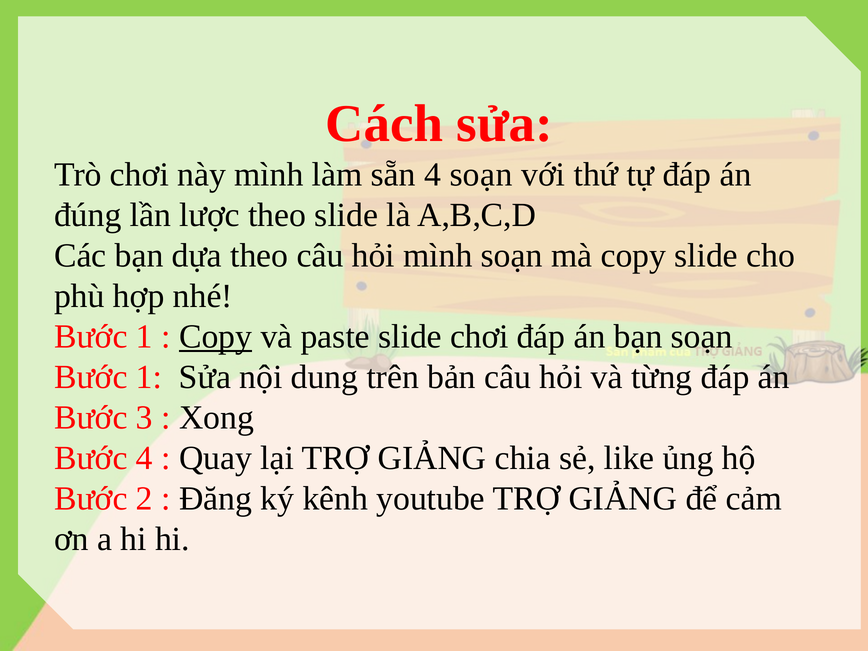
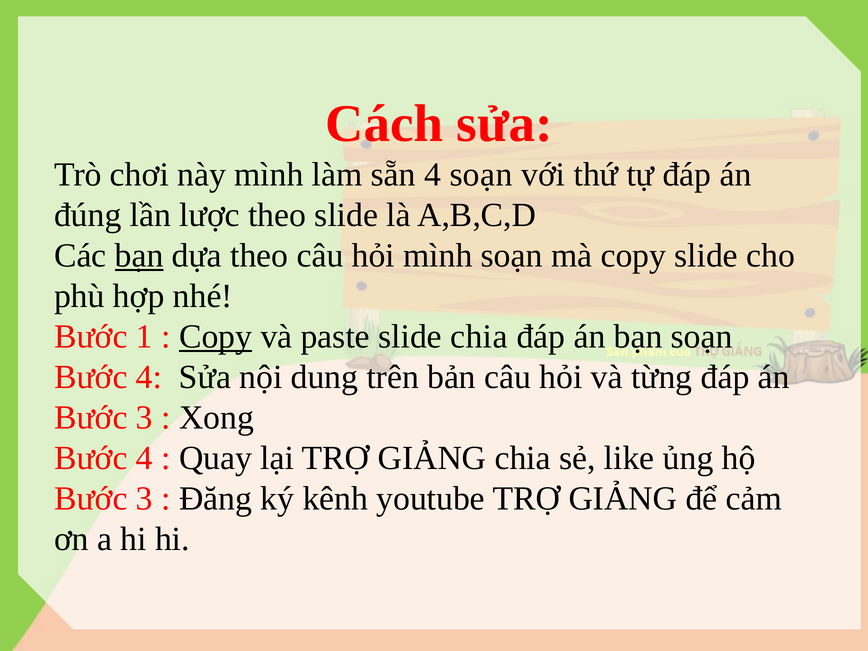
bạn underline: none -> present (139, 256)
slide chơi: chơi -> chia (479, 337)
1: 1 -> 4 (149, 377)
2: 2 -> 3 (144, 499)
